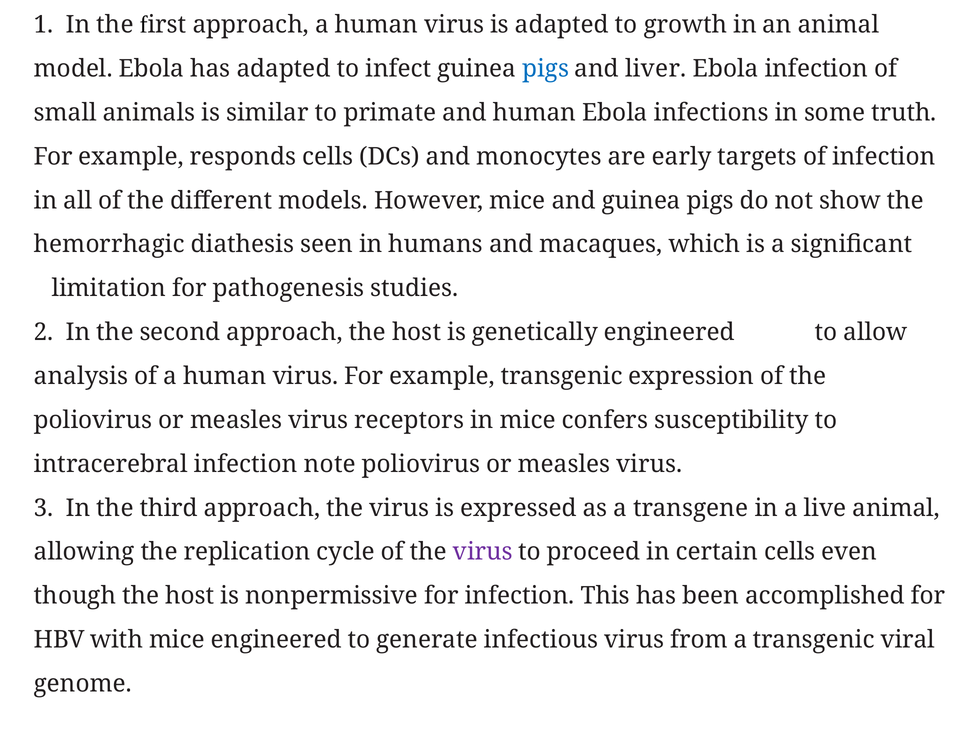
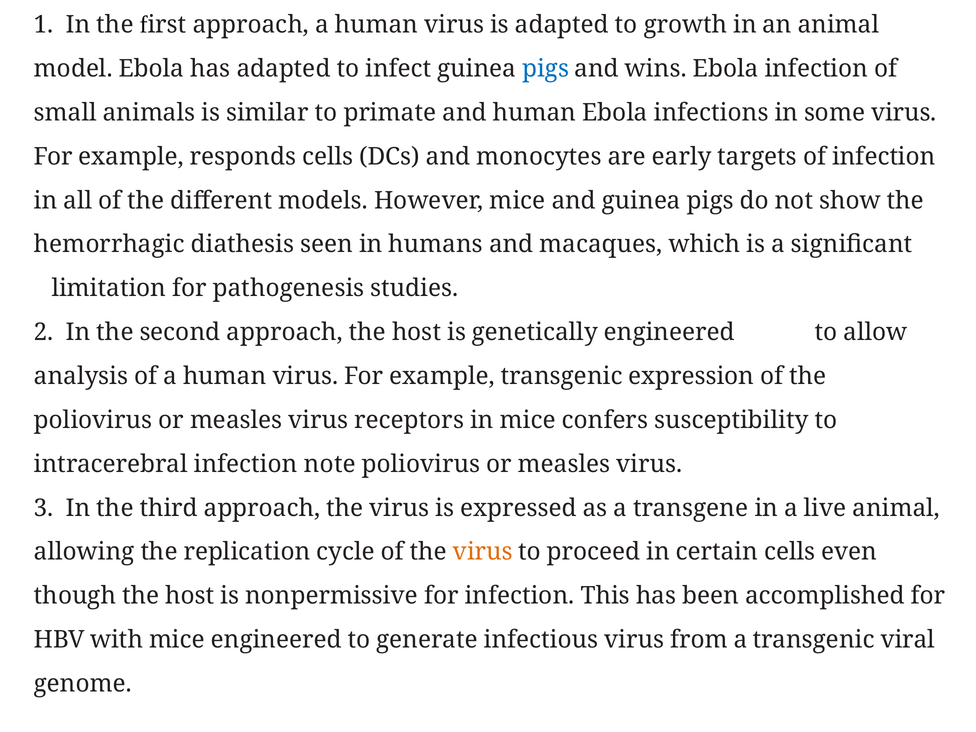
liver: liver -> wins (656, 69)
some truth: truth -> virus (904, 113)
virus colour: purple -> orange (483, 552)
